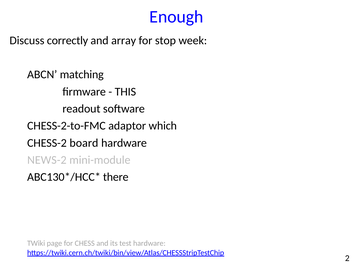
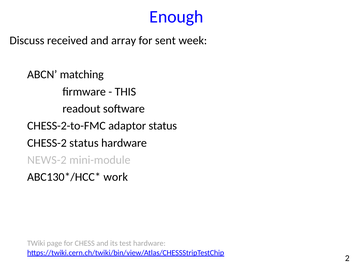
correctly: correctly -> received (67, 40)
stop: stop -> sent (165, 40)
adaptor which: which -> status (163, 126)
CHESS-2 board: board -> status (84, 143)
there: there -> work (116, 177)
